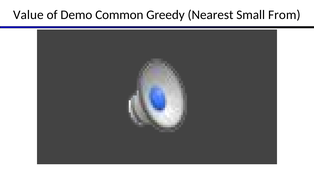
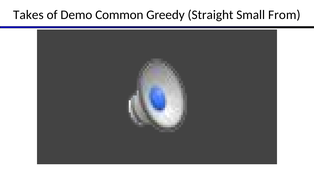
Value: Value -> Takes (28, 15)
Nearest: Nearest -> Straight (210, 15)
